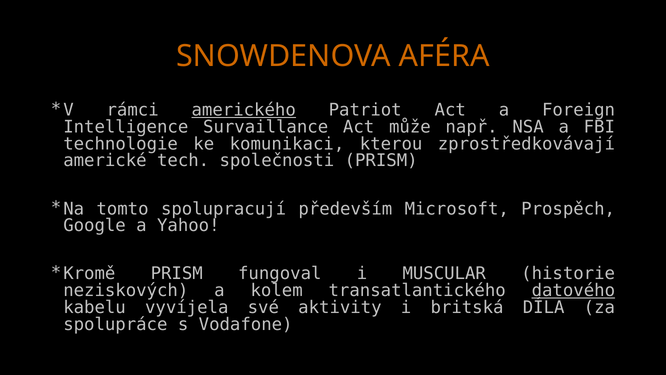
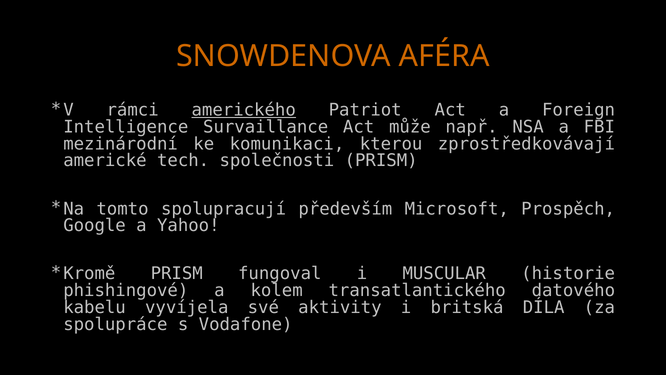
technologie: technologie -> mezinárodní (121, 144)
neziskových: neziskových -> phishingové (126, 290)
datového underline: present -> none (573, 290)
